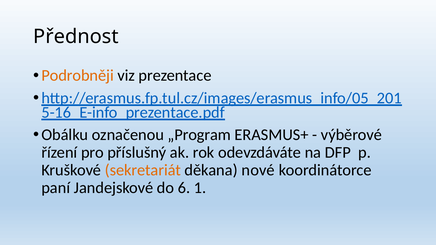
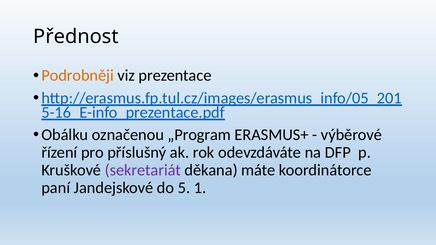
sekretariát colour: orange -> purple (143, 170)
nové: nové -> máte (258, 170)
6: 6 -> 5 (184, 188)
